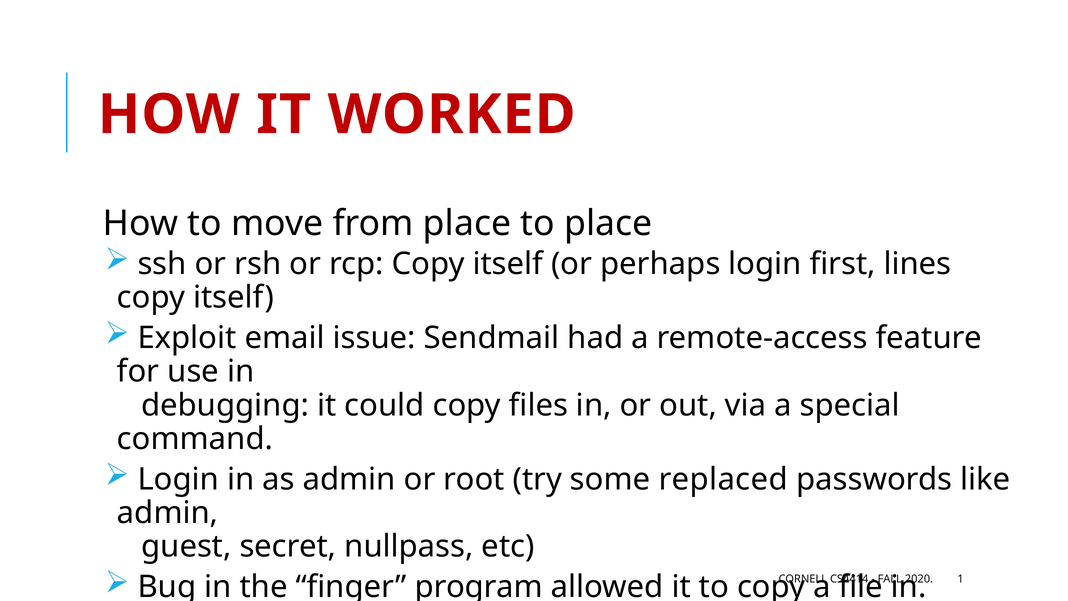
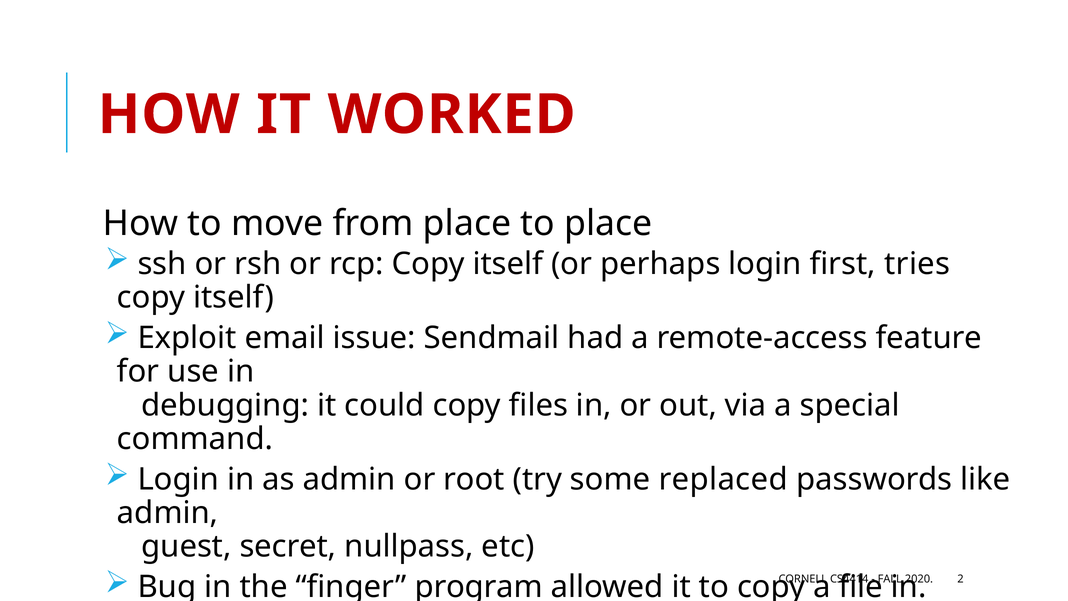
lines: lines -> tries (917, 264)
1: 1 -> 2 (961, 579)
